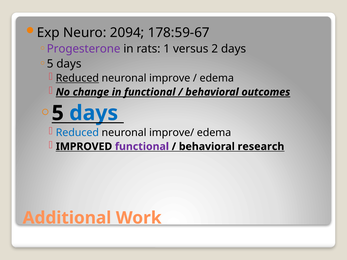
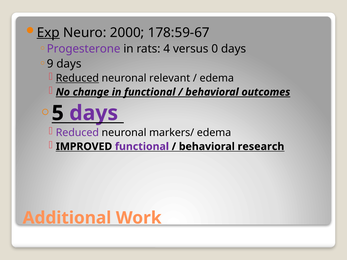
Exp underline: none -> present (48, 33)
2094: 2094 -> 2000 (127, 33)
1: 1 -> 4 (167, 49)
2: 2 -> 0 (215, 49)
5: 5 -> 9 (50, 64)
improve: improve -> relevant (170, 78)
days colour: blue -> purple (94, 113)
Reduced colour: blue -> purple (77, 133)
improve/: improve/ -> markers/ (172, 133)
